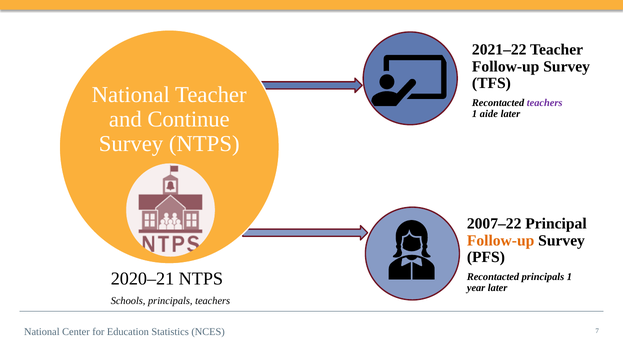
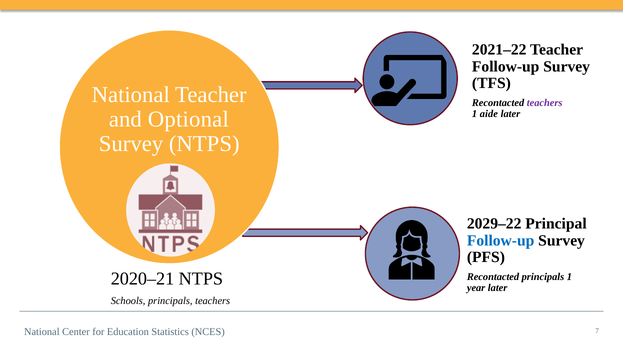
Continue: Continue -> Optional (188, 119)
2007–22: 2007–22 -> 2029–22 (494, 224)
Follow-up colour: orange -> blue (501, 241)
